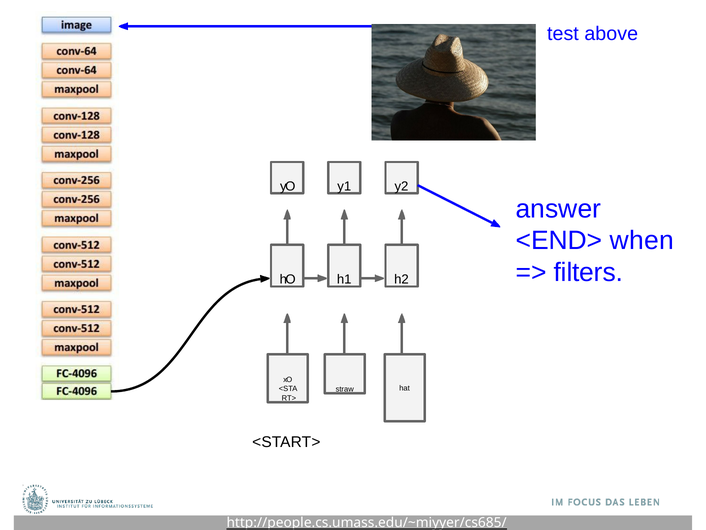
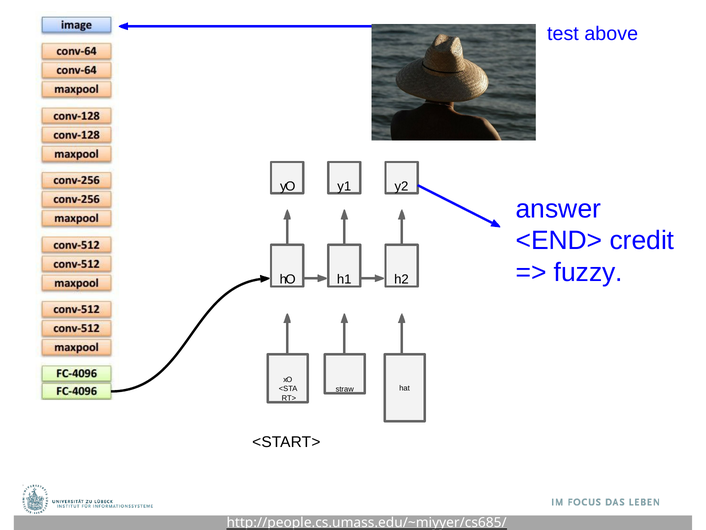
when: when -> credit (642, 240)
filters: filters -> fuzzy (588, 272)
